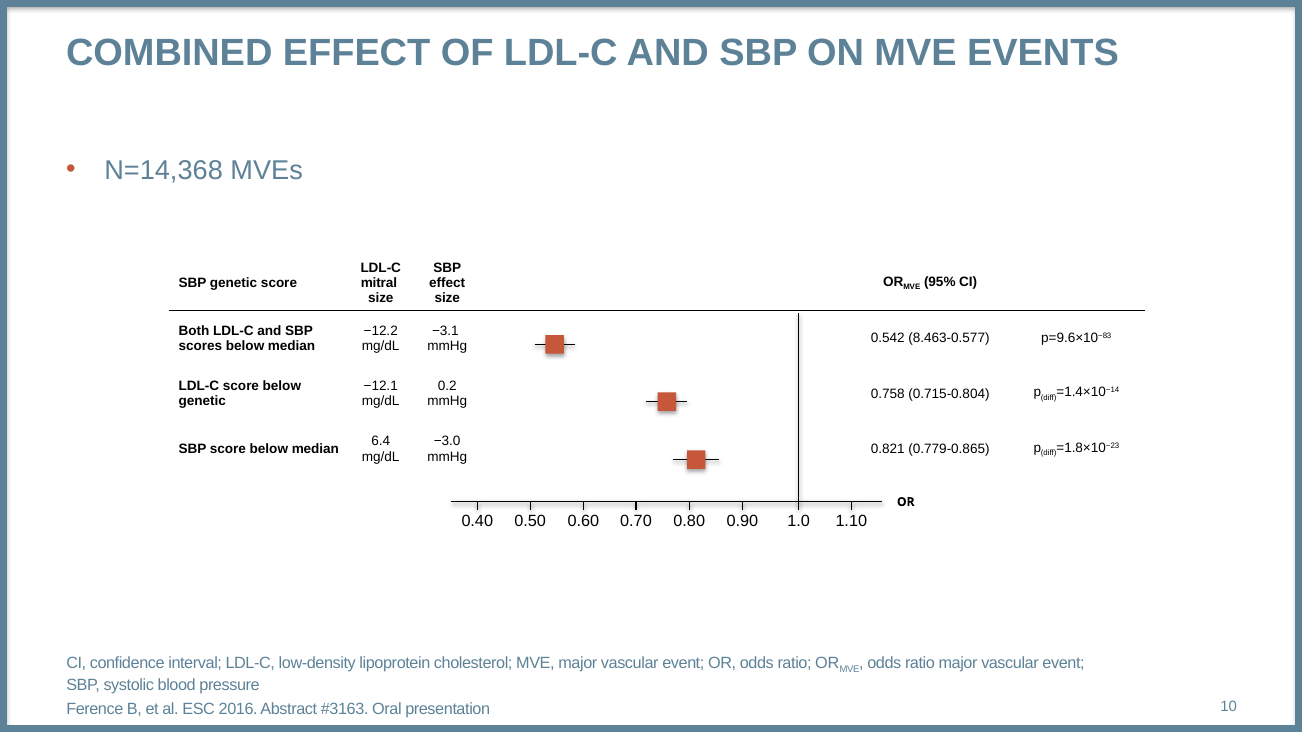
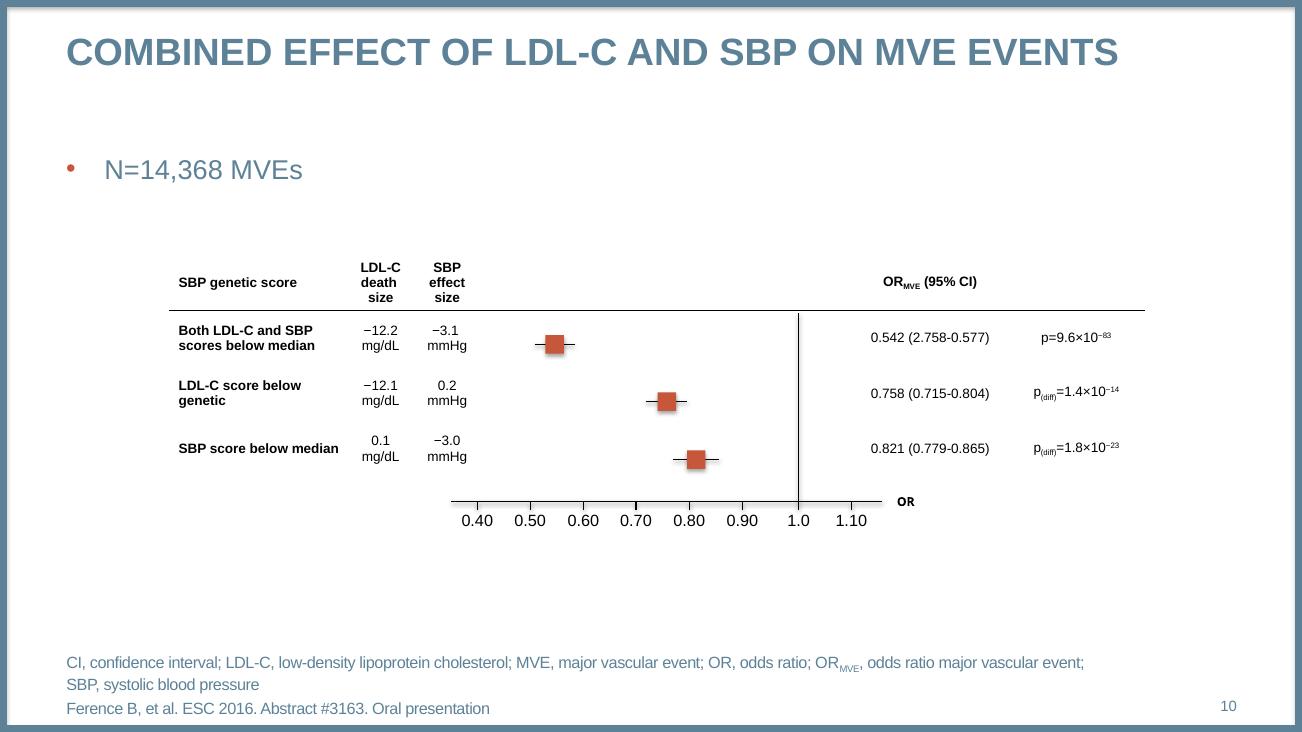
mitral: mitral -> death (379, 283)
8.463-0.577: 8.463-0.577 -> 2.758-0.577 (949, 338)
6.4: 6.4 -> 0.1 (381, 442)
